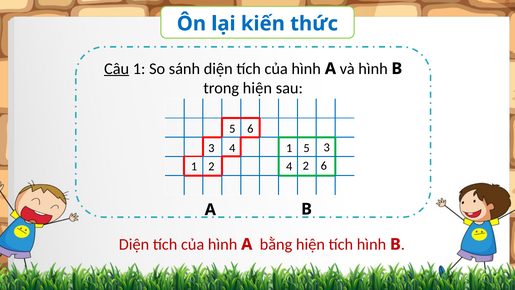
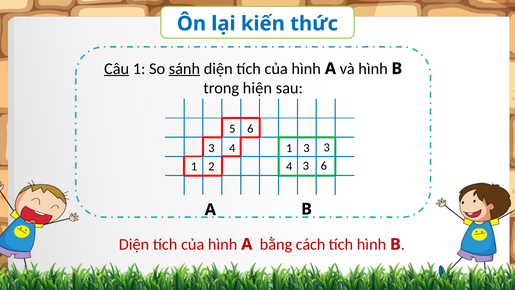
sánh underline: none -> present (184, 69)
1 5: 5 -> 3 (307, 148)
4 2: 2 -> 3 (306, 165)
bằng hiện: hiện -> cách (311, 244)
